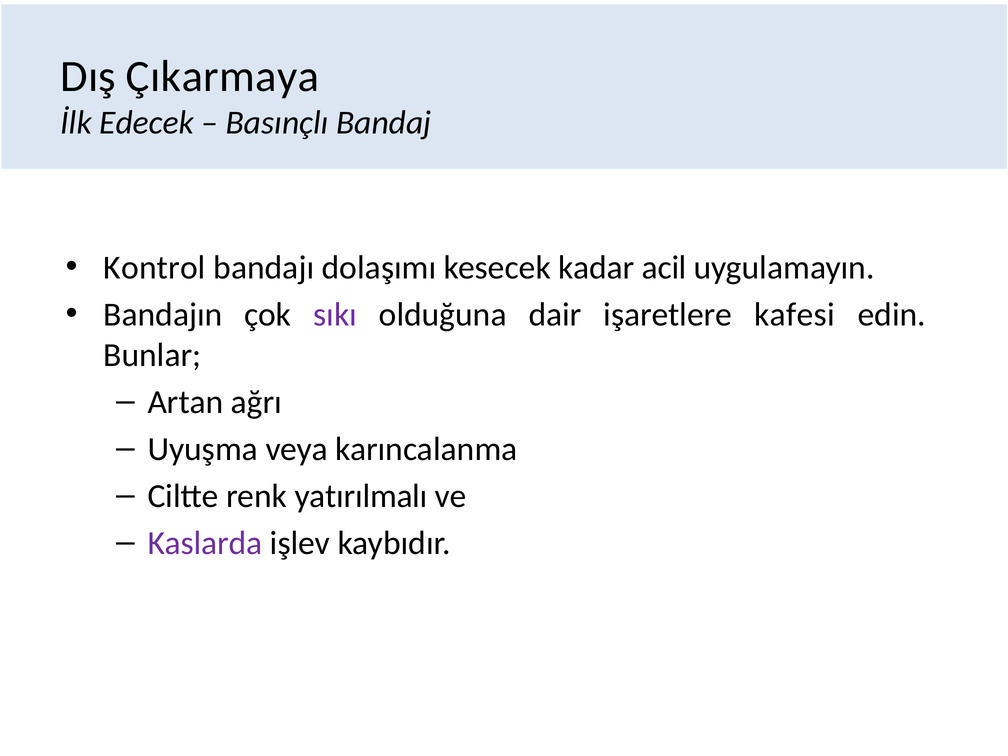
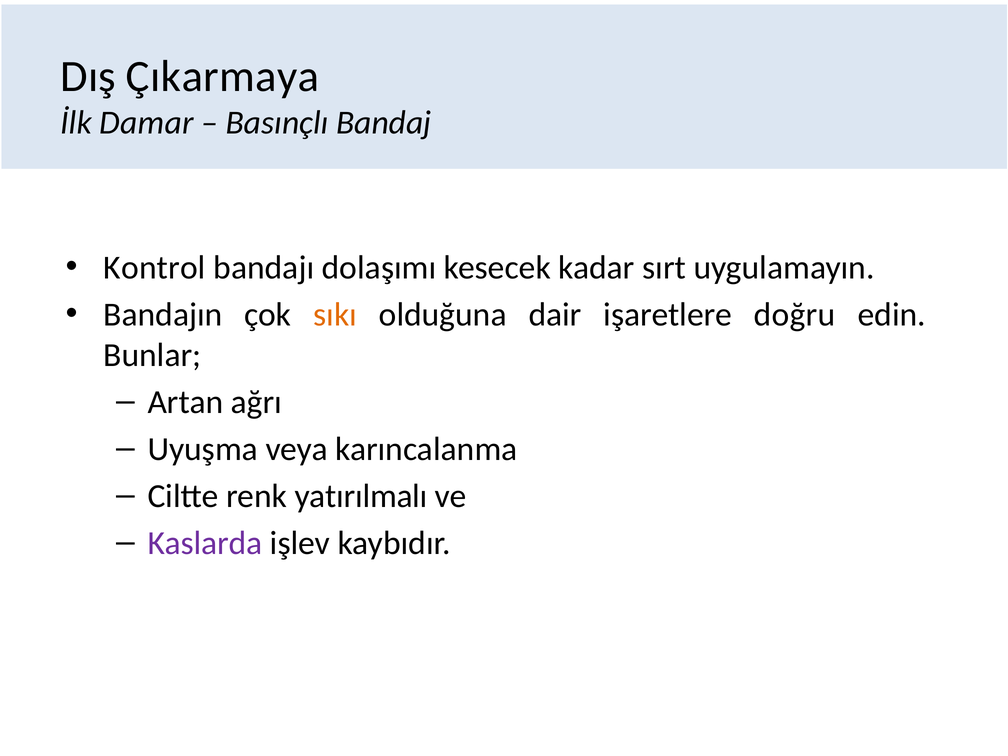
Edecek: Edecek -> Damar (146, 123)
acil: acil -> sırt (664, 268)
sıkı colour: purple -> orange (335, 315)
kafesi: kafesi -> doğru (795, 315)
